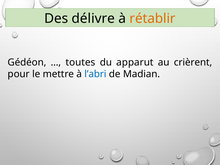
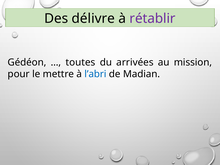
rétablir colour: orange -> purple (153, 19)
apparut: apparut -> arrivées (135, 62)
crièrent: crièrent -> mission (193, 62)
